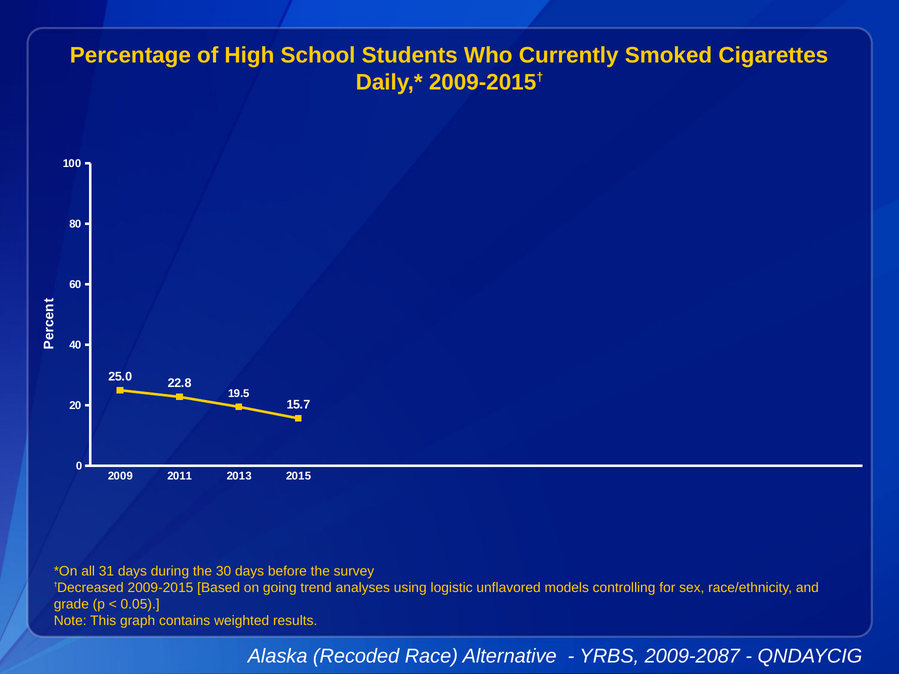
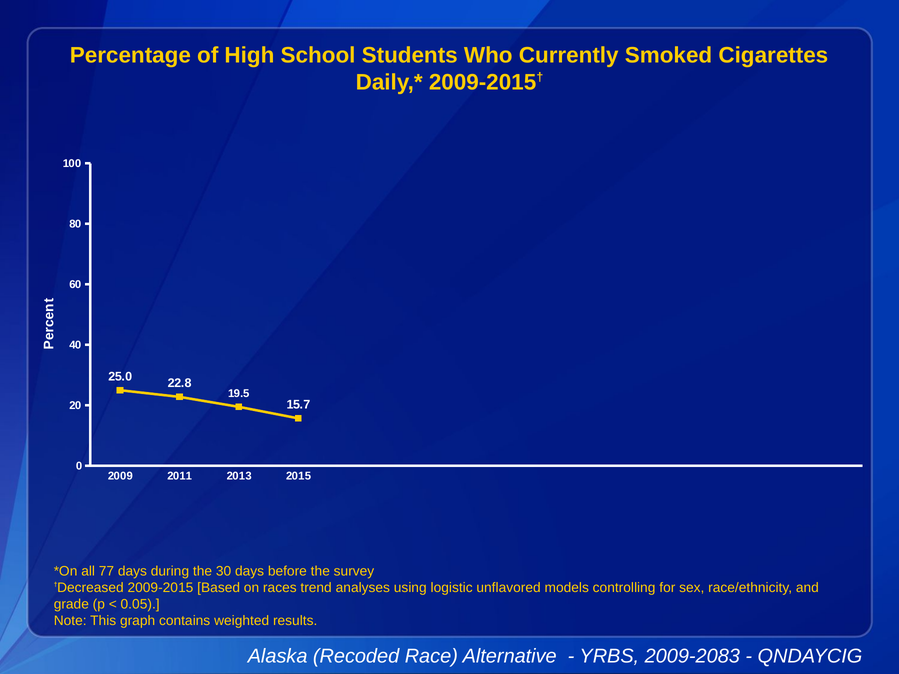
31: 31 -> 77 (106, 572)
going: going -> races (280, 588)
2009-2087: 2009-2087 -> 2009-2083 (692, 656)
